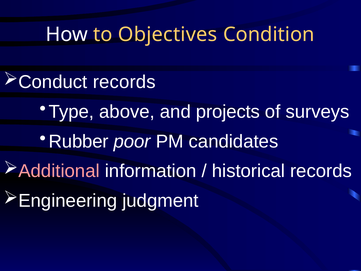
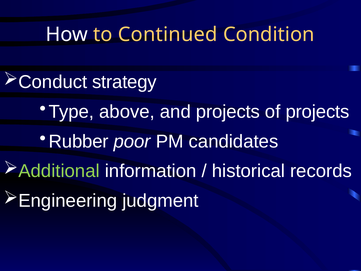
Objectives: Objectives -> Continued (168, 34)
Conduct records: records -> strategy (124, 82)
of surveys: surveys -> projects (318, 112)
Additional colour: pink -> light green (59, 171)
